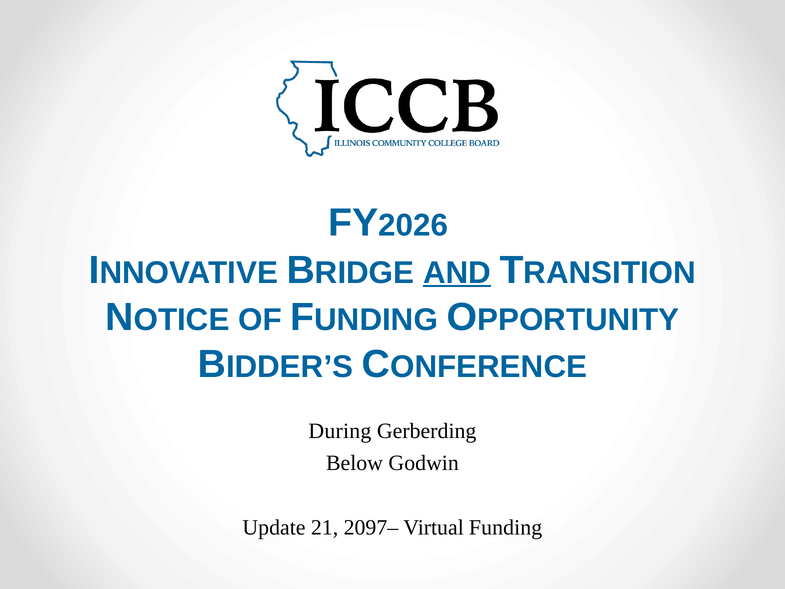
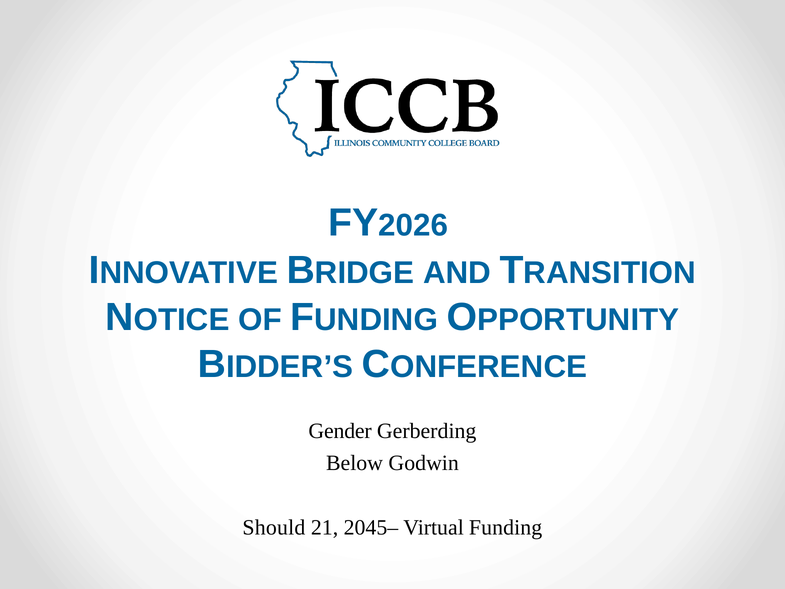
AND underline: present -> none (457, 273)
During: During -> Gender (340, 431)
Update: Update -> Should (274, 528)
2097–: 2097– -> 2045– (371, 528)
